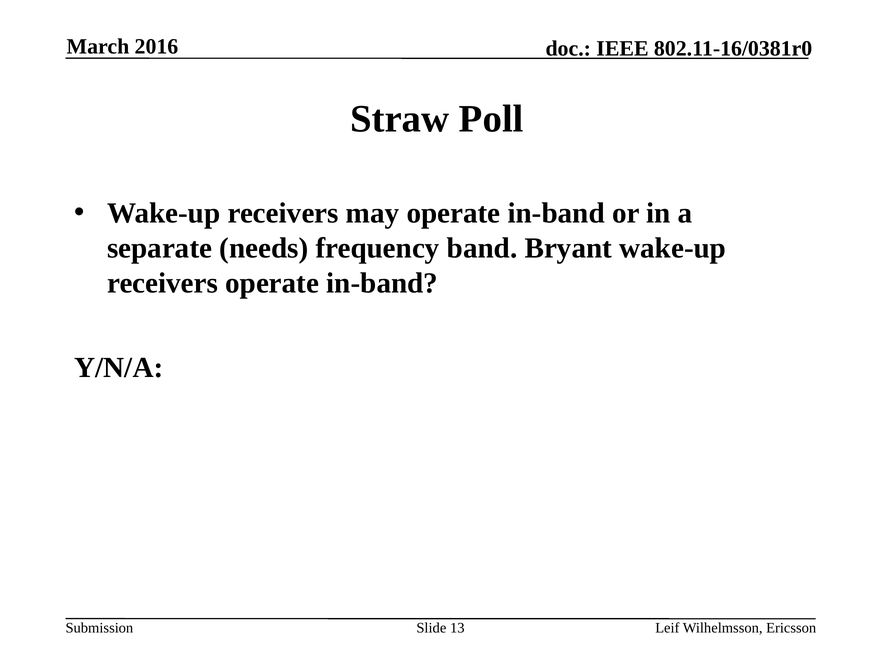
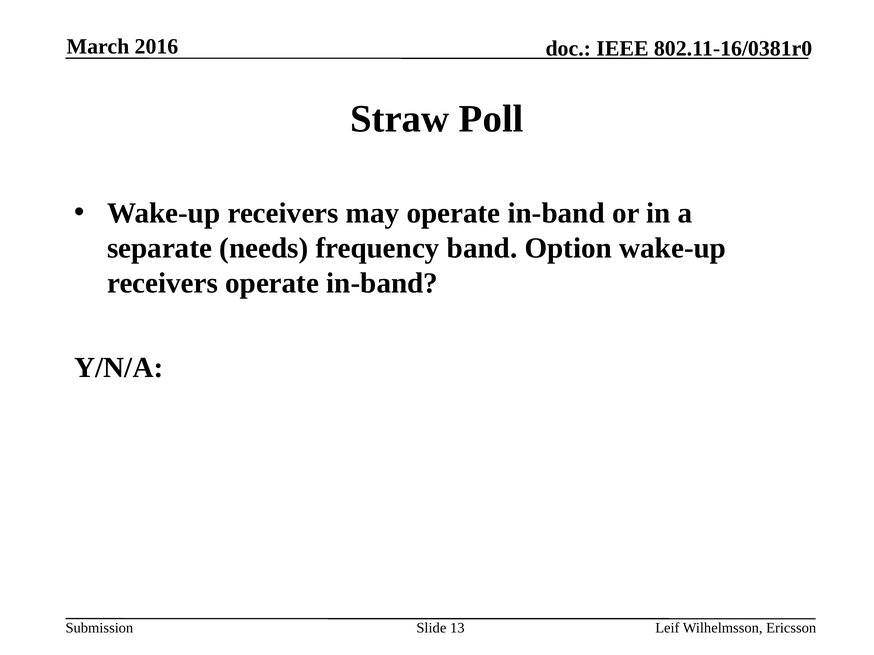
Bryant: Bryant -> Option (568, 248)
